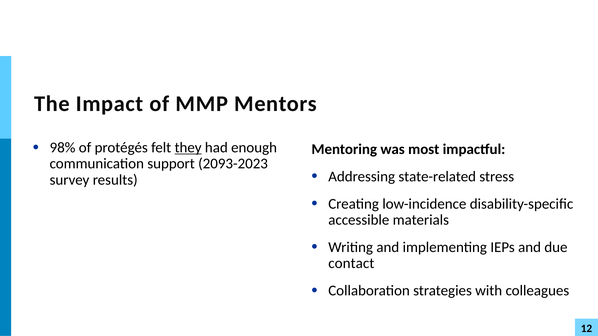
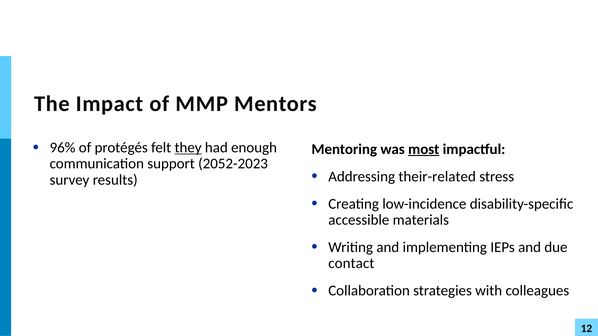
98%: 98% -> 96% (63, 148)
most underline: none -> present (424, 149)
2093-2023: 2093-2023 -> 2052-2023 (233, 164)
state-related: state-related -> their-related (437, 177)
